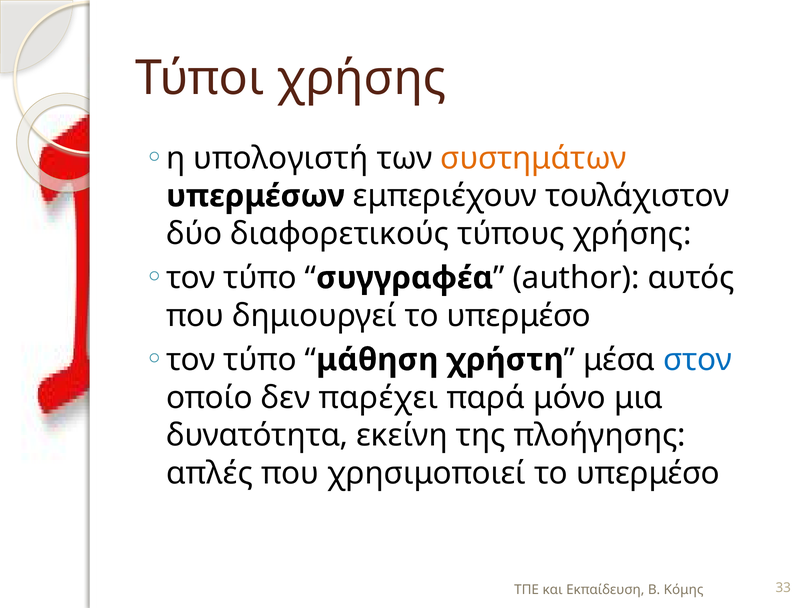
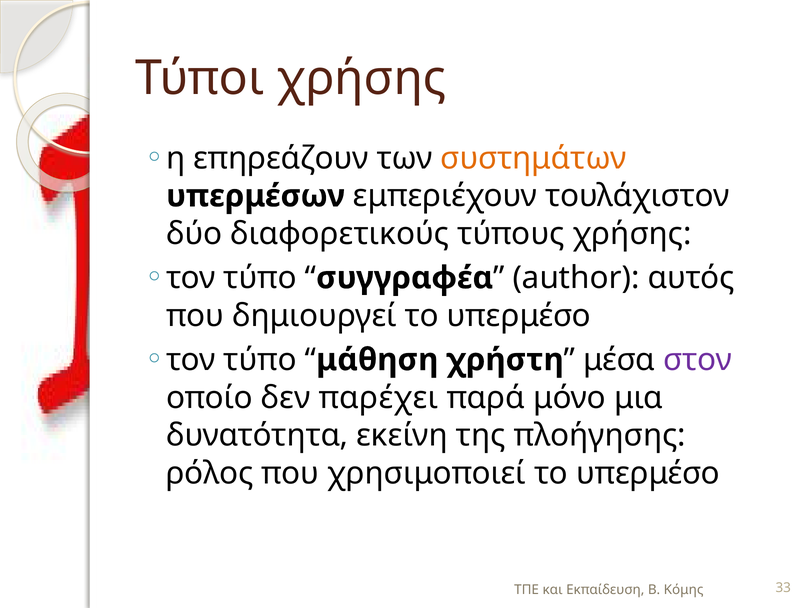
υπολογιστή: υπολογιστή -> επηρεάζουν (281, 158)
στον colour: blue -> purple (698, 360)
απλές: απλές -> ρόλος (210, 473)
